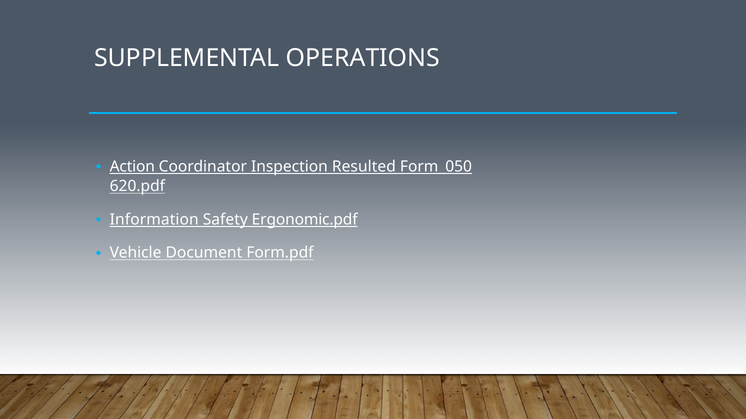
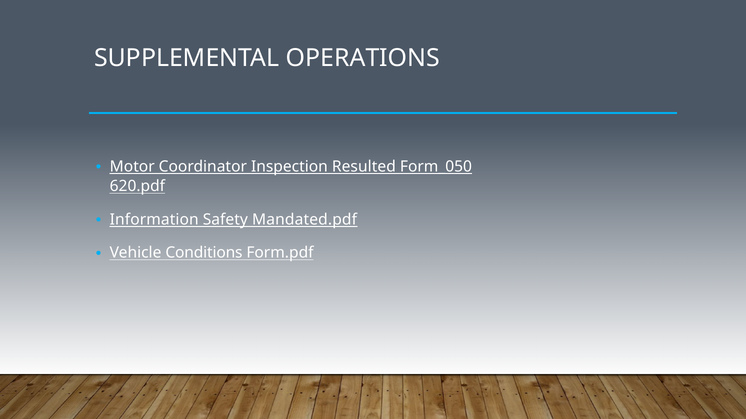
Action: Action -> Motor (132, 167)
Ergonomic.pdf: Ergonomic.pdf -> Mandated.pdf (305, 220)
Document: Document -> Conditions (204, 253)
